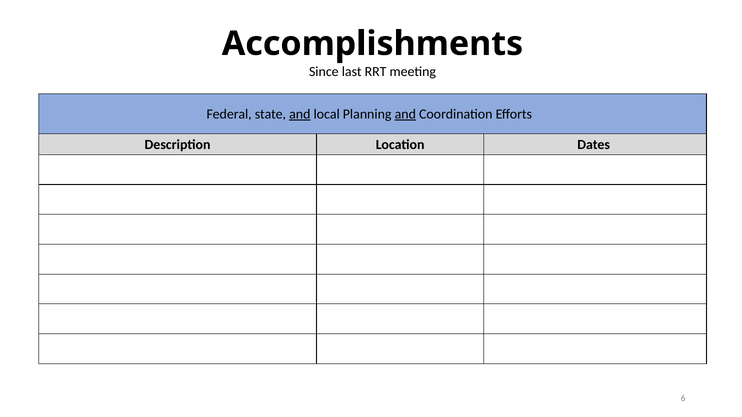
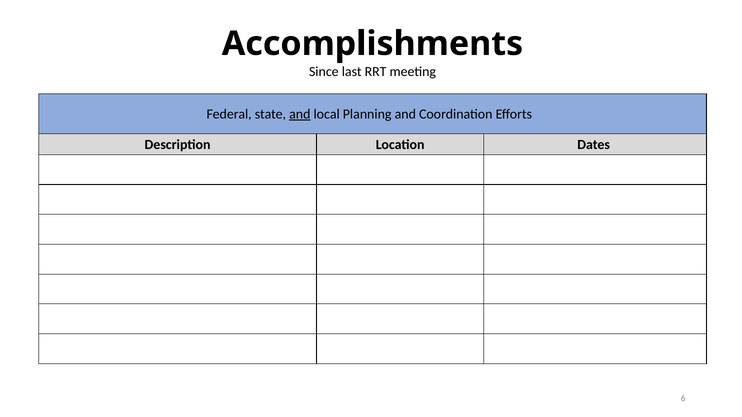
and underline: present -> none (405, 114)
